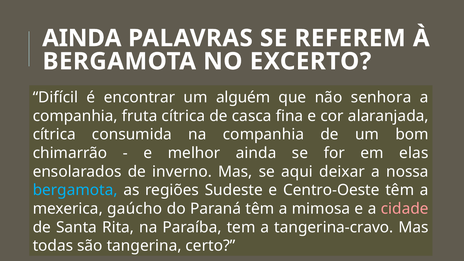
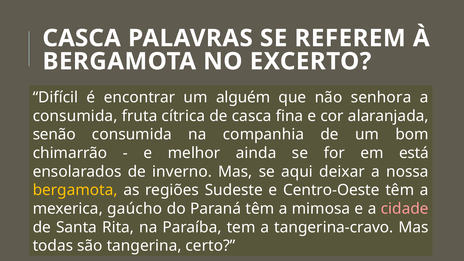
AINDA: AINDA -> CASCA (82, 38)
companhia: companhia -> consumida (75, 116)
cítrica: cítrica -> senão (54, 134)
elas: elas -> está (414, 153)
bergamota colour: light blue -> yellow (75, 190)
